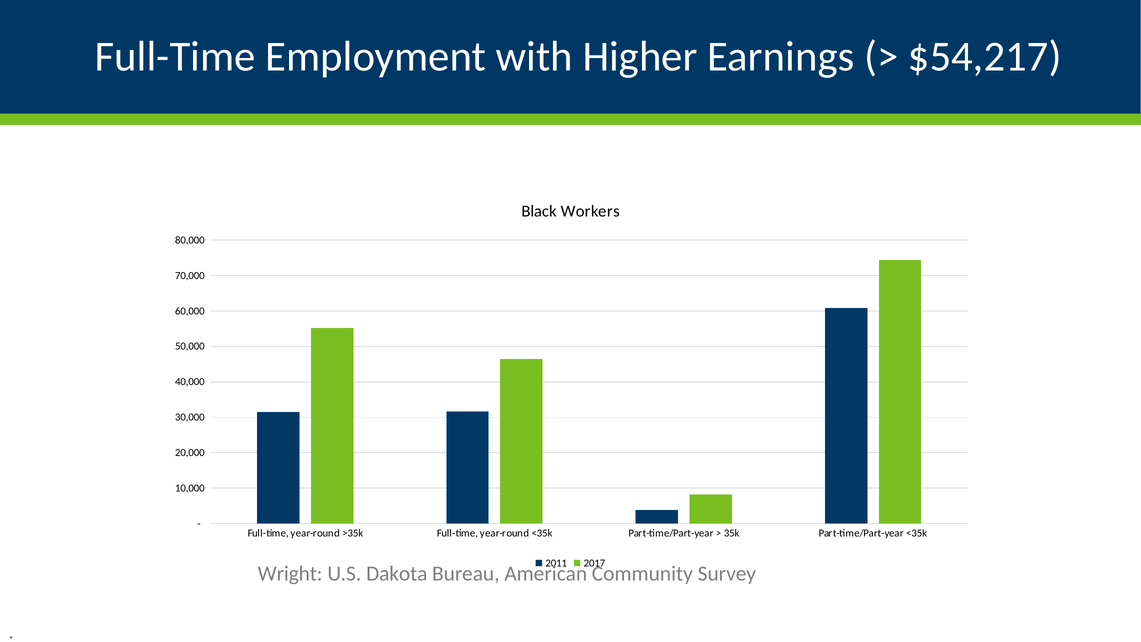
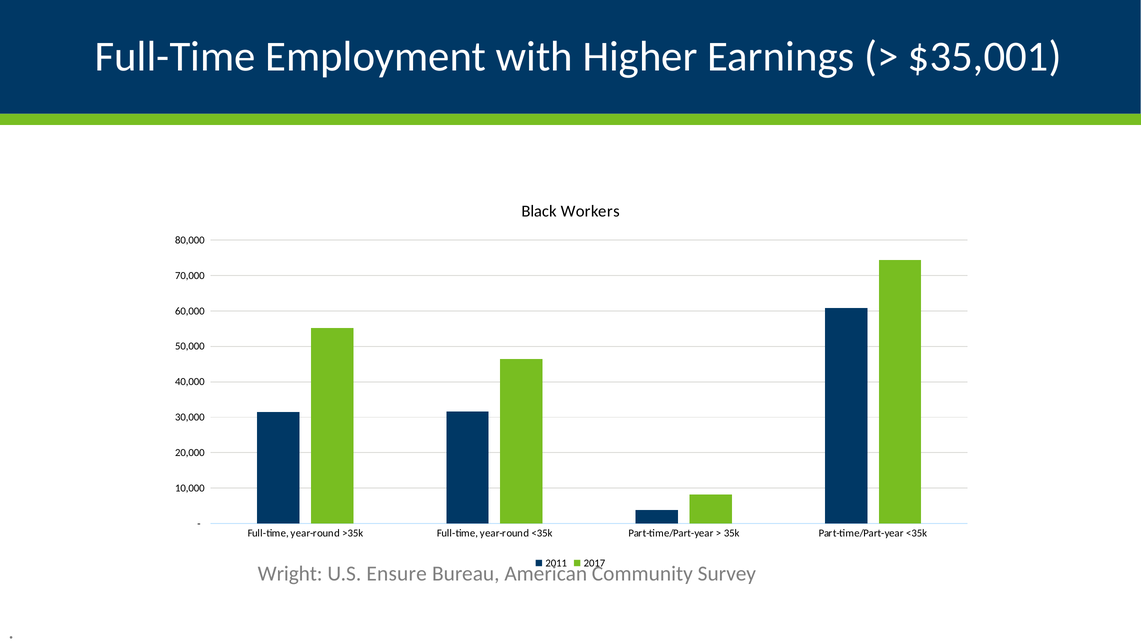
$54,217: $54,217 -> $35,001 (985, 57)
Dakota: Dakota -> Ensure (397, 574)
